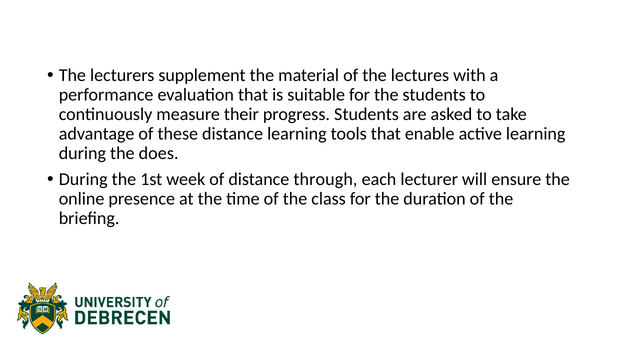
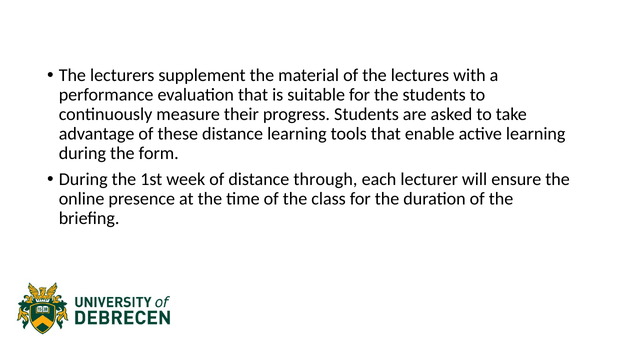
does: does -> form (159, 153)
